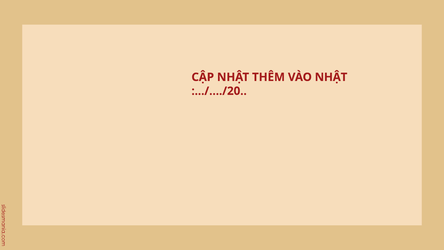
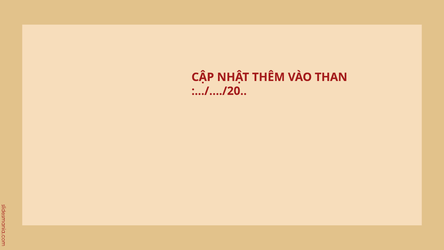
VÀO NHẬT: NHẬT -> THAN (331, 77)
